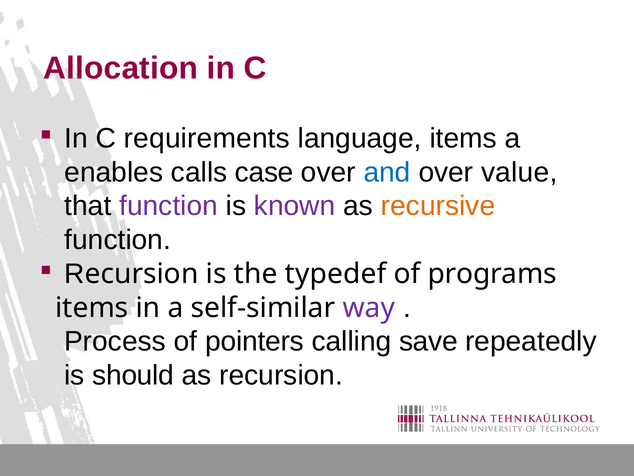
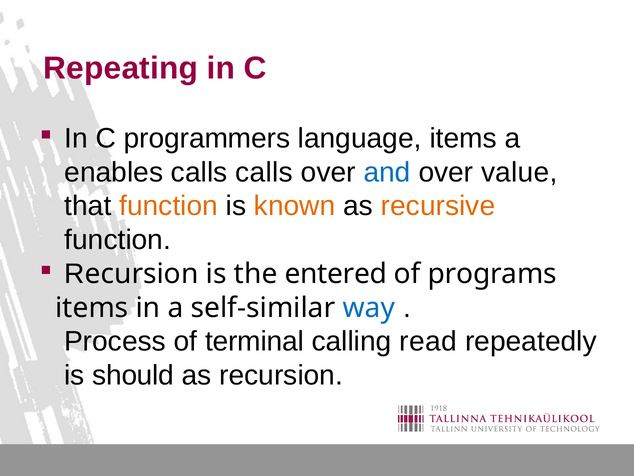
Allocation: Allocation -> Repeating (121, 68)
requirements: requirements -> programmers (207, 138)
calls case: case -> calls (264, 172)
function colour: purple -> orange (169, 206)
known colour: purple -> orange (295, 206)
typedef: typedef -> entered (336, 274)
way colour: purple -> blue (369, 307)
pointers: pointers -> terminal (254, 341)
save: save -> read (428, 341)
